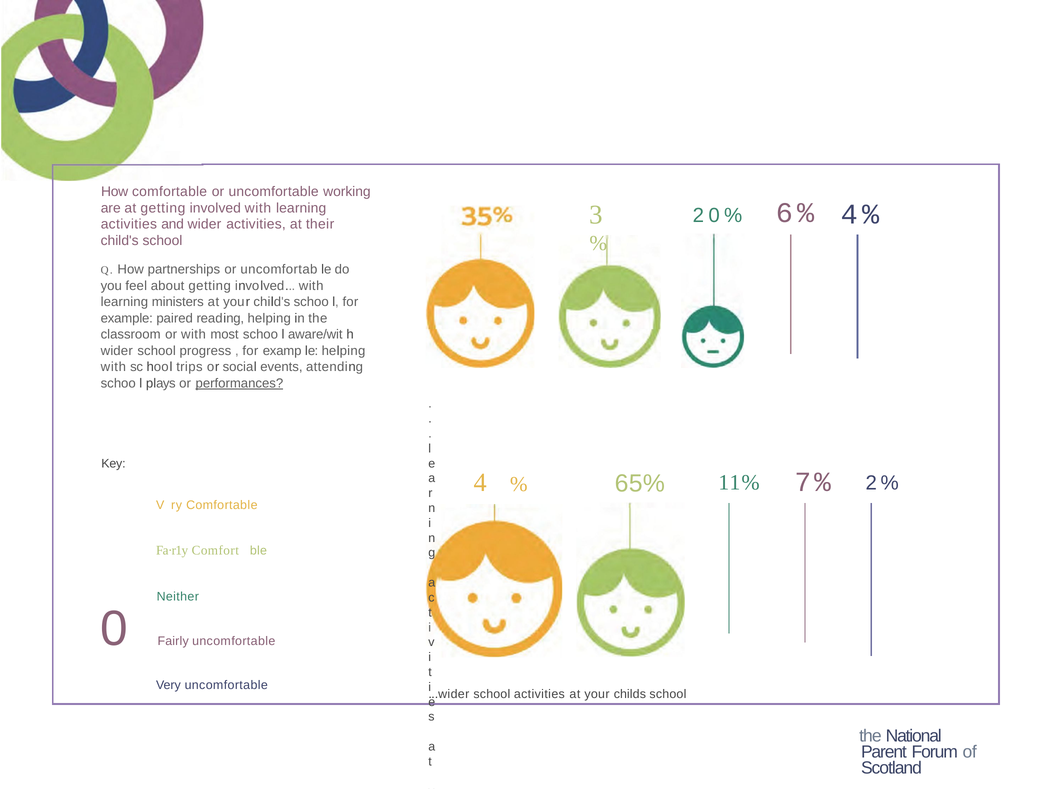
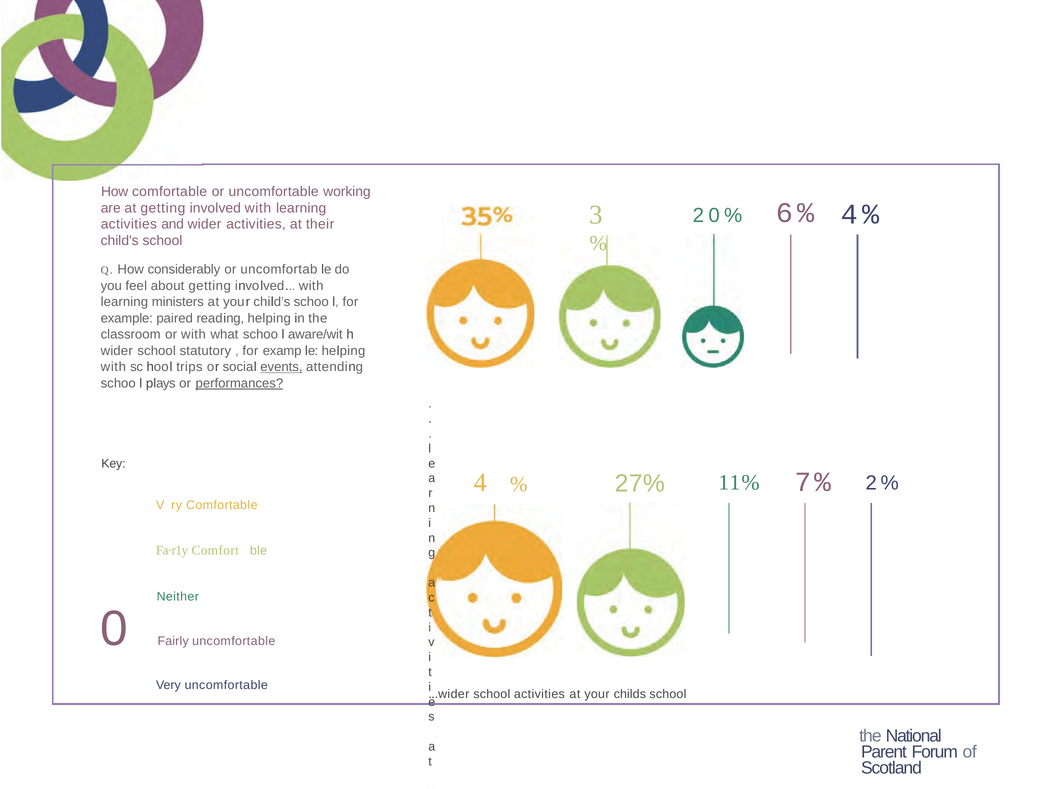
partnerships: partnerships -> considerably (184, 269)
most: most -> what (224, 335)
progress: progress -> statutory (205, 351)
events underline: none -> present (281, 367)
65%: 65% -> 27% (640, 484)
